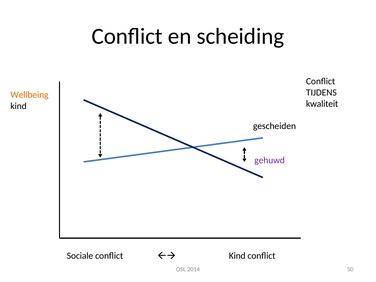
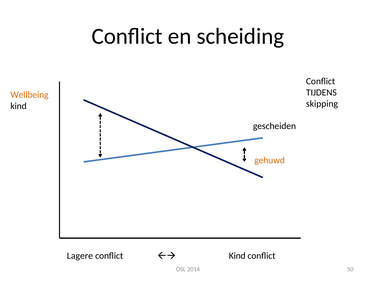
kwaliteit: kwaliteit -> skipping (322, 104)
gehuwd colour: purple -> orange (270, 160)
Sociale: Sociale -> Lagere (80, 256)
